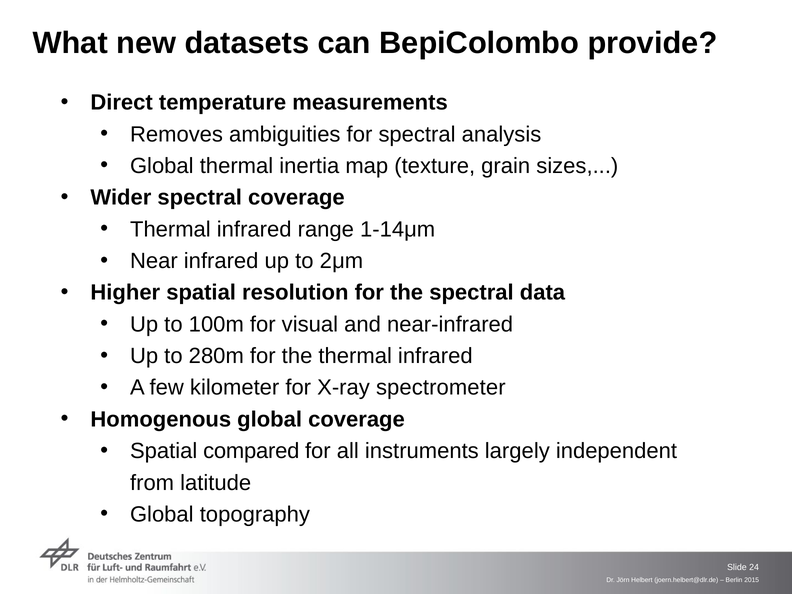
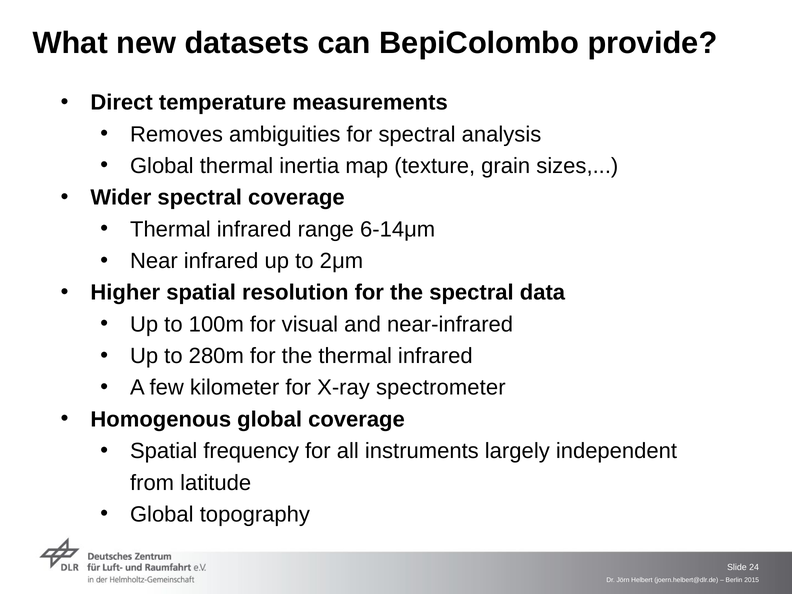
1-14μm: 1-14μm -> 6-14μm (398, 229)
compared: compared -> frequency (251, 451)
